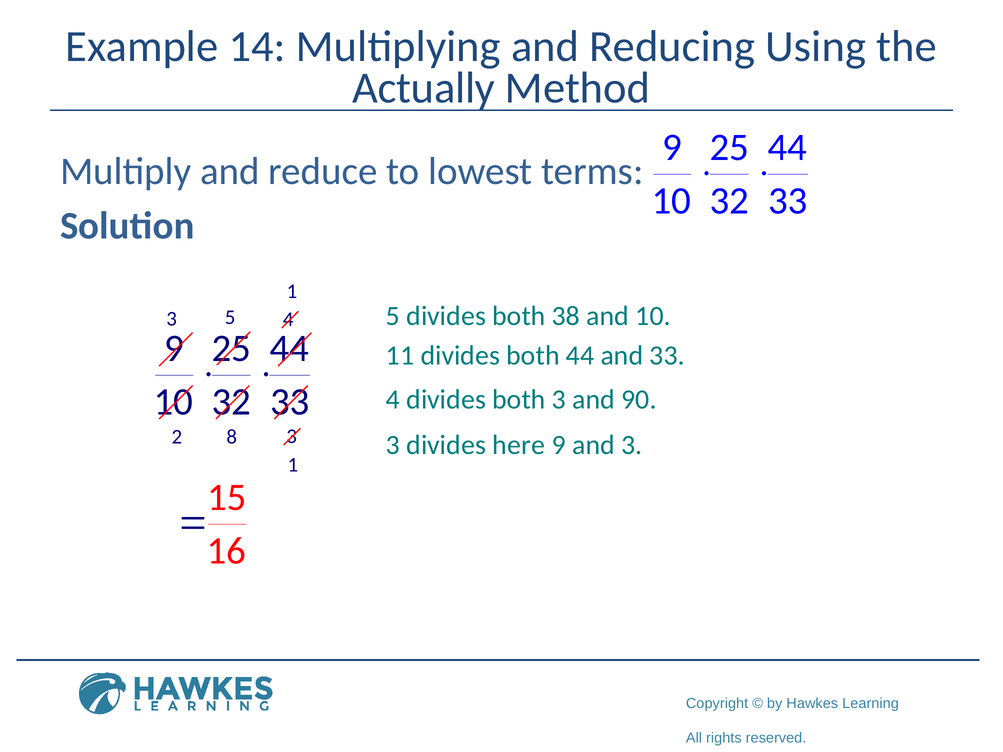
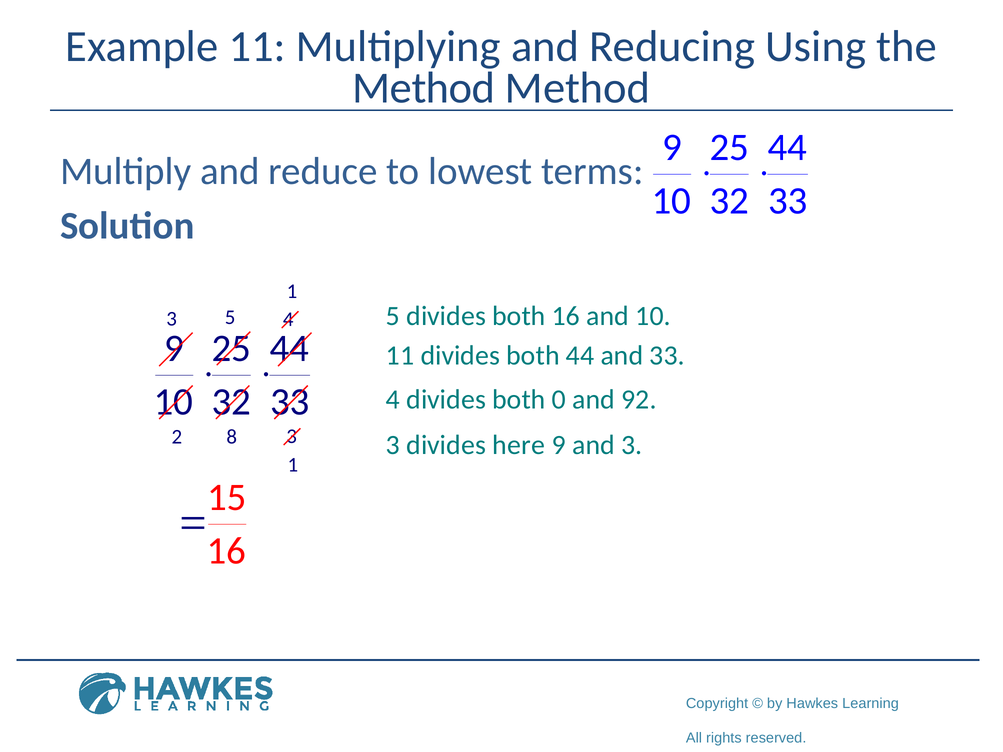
Example 14: 14 -> 11 (257, 47)
Actually: Actually -> Method (424, 88)
both 38: 38 -> 16 (566, 316)
both 3: 3 -> 0 (559, 400)
90: 90 -> 92 (639, 400)
